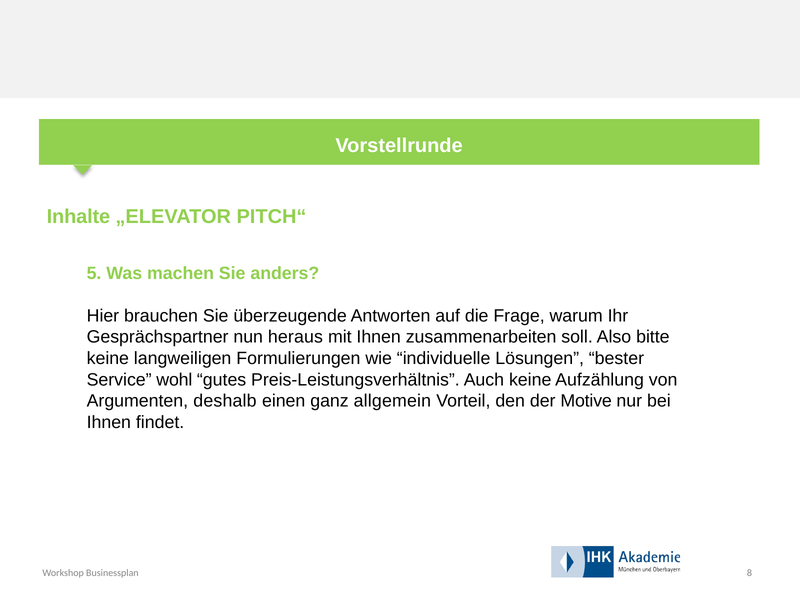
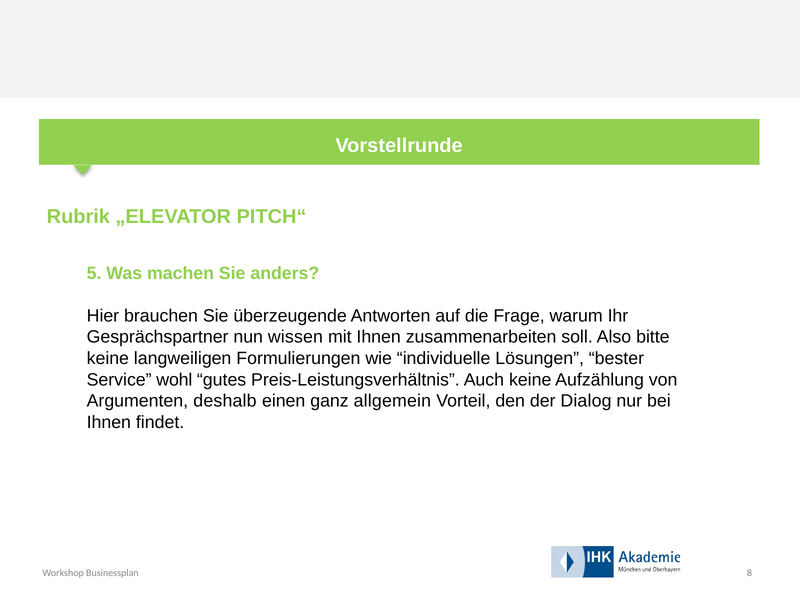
Inhalte: Inhalte -> Rubrik (78, 217)
heraus: heraus -> wissen (295, 337)
Motive: Motive -> Dialog (586, 401)
